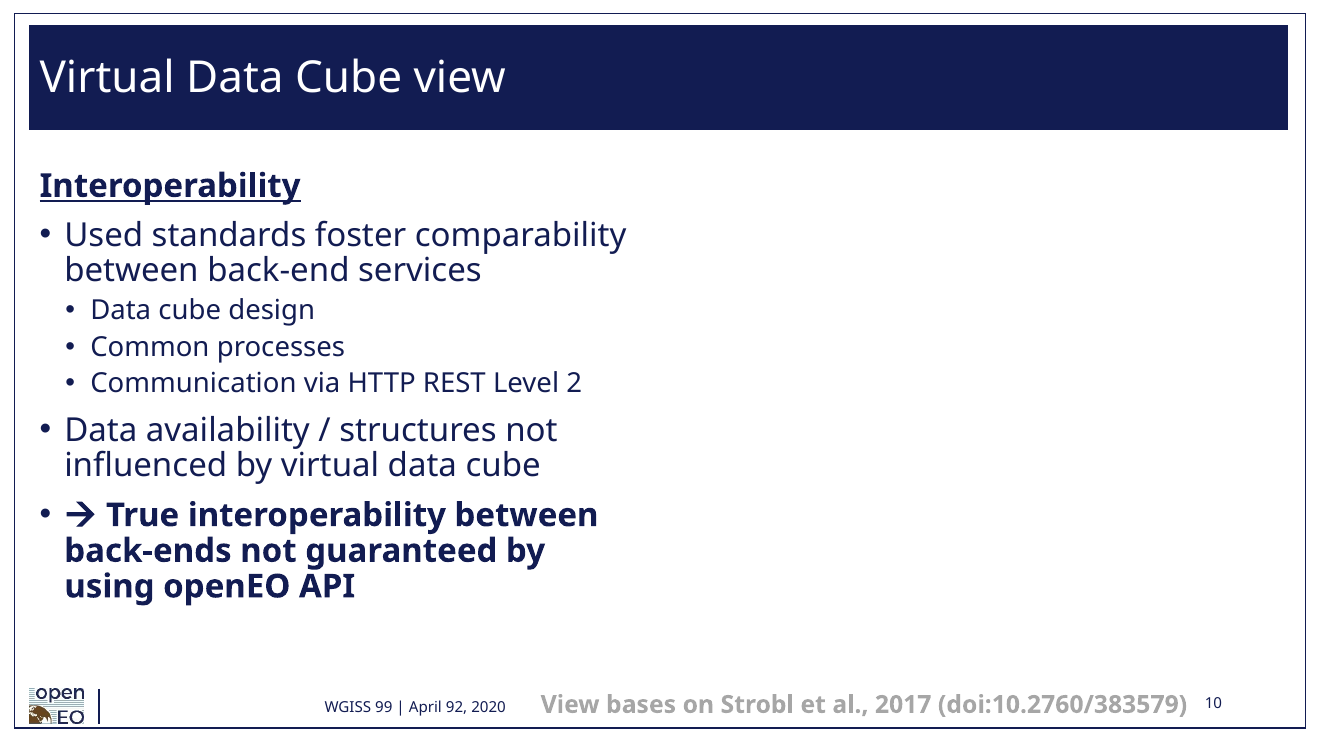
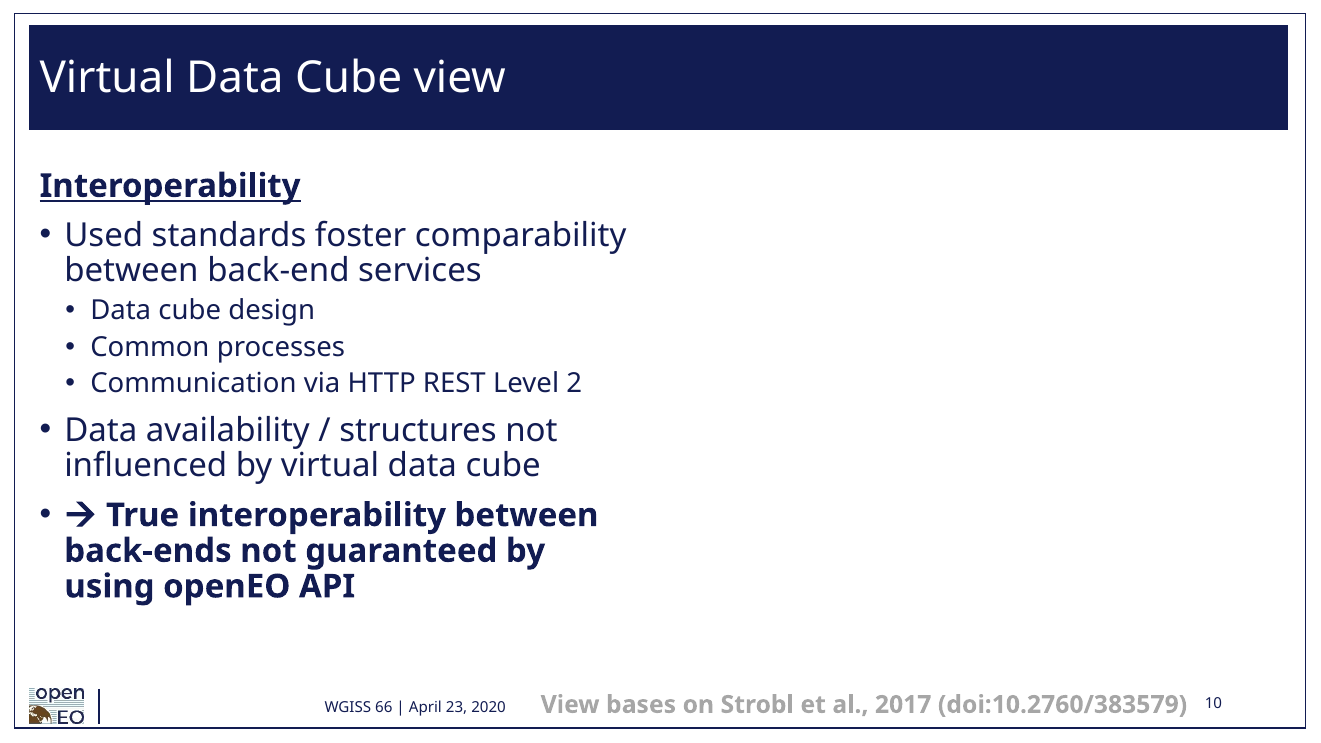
99: 99 -> 66 (384, 707)
92: 92 -> 23 (457, 707)
